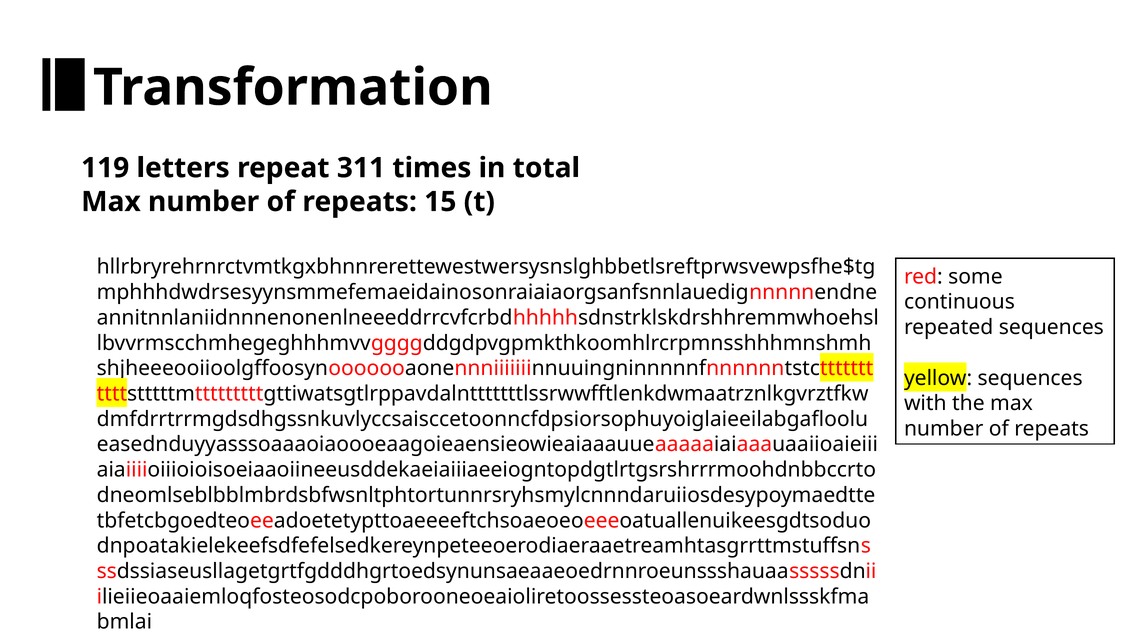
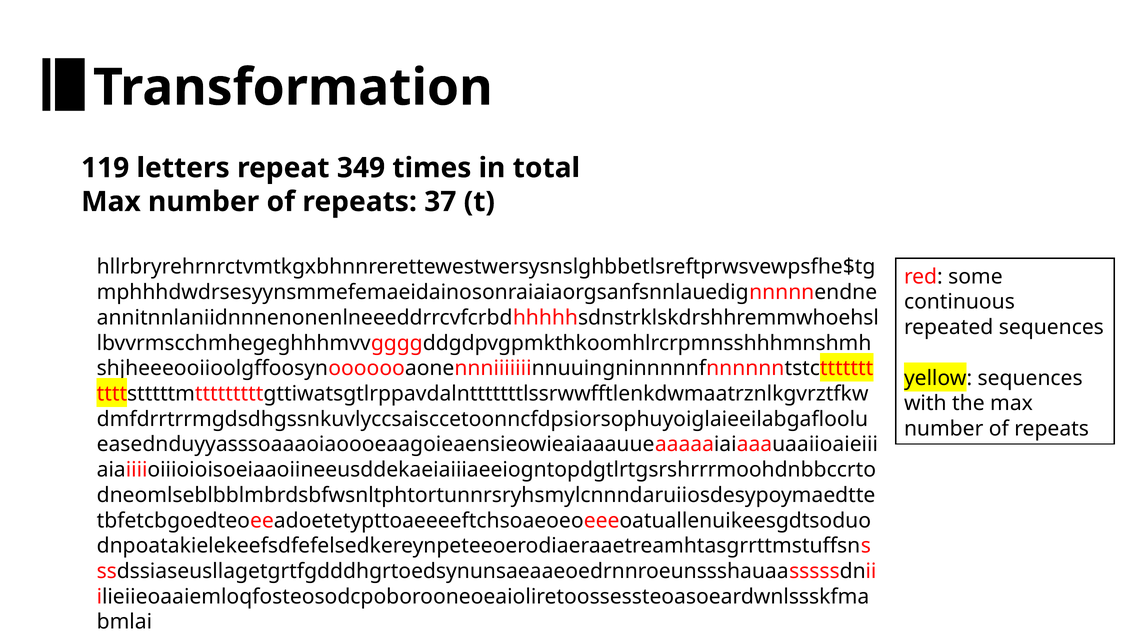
311: 311 -> 349 (361, 168)
15: 15 -> 37 (440, 202)
